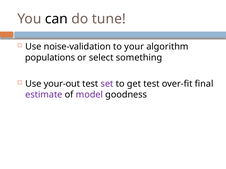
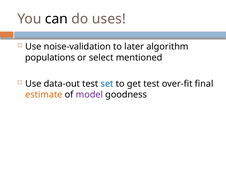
tune: tune -> uses (109, 19)
your: your -> later (134, 47)
something: something -> mentioned (139, 58)
your-out: your-out -> data-out (62, 84)
set colour: purple -> blue (107, 84)
estimate colour: purple -> orange (44, 95)
